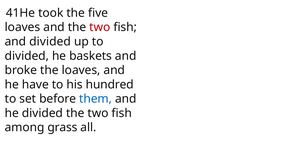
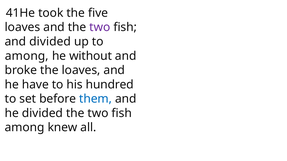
two colour: red -> purple (100, 27)
divided: divided -> among (27, 56)
baskets: baskets -> without (91, 56)
grass: grass -> knew (62, 128)
